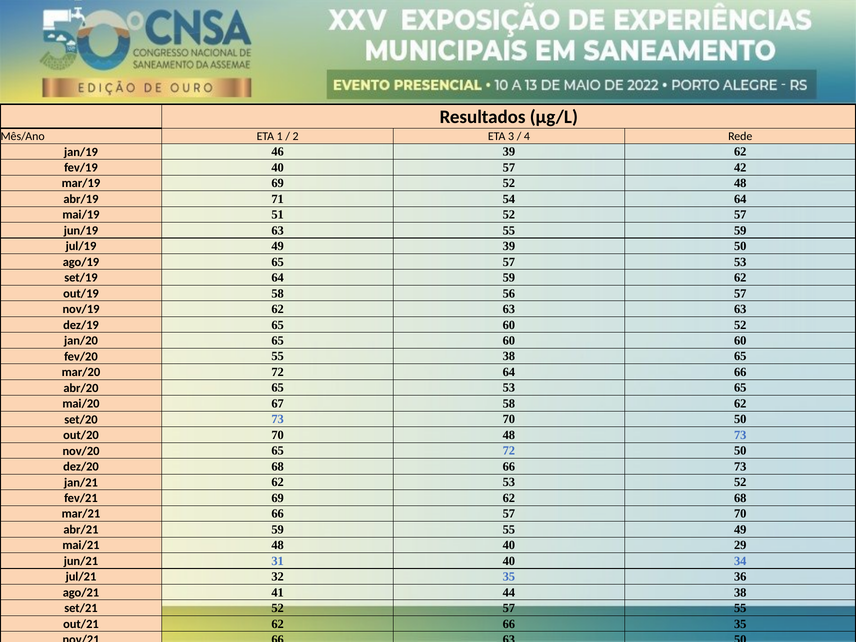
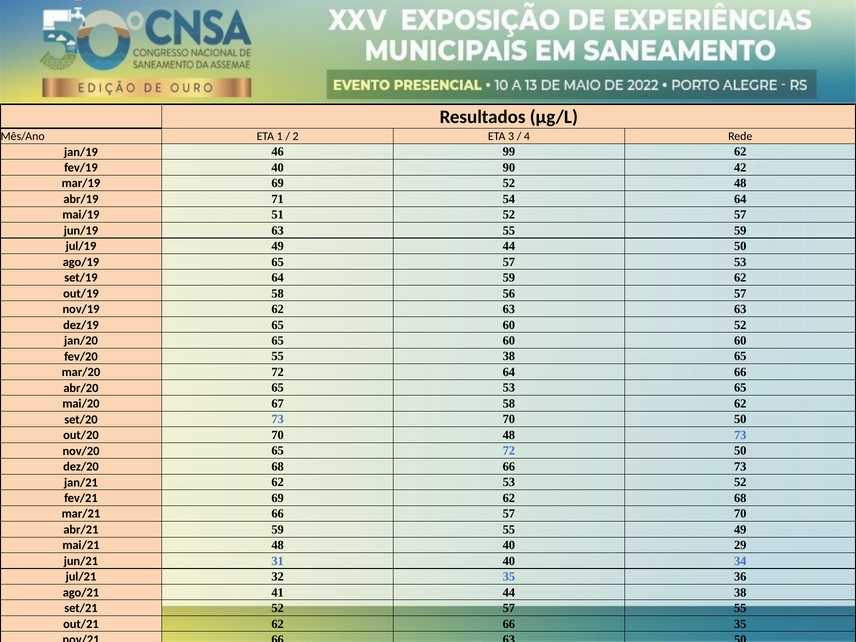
46 39: 39 -> 99 (509, 152)
40 57: 57 -> 90 (509, 168)
49 39: 39 -> 44 (509, 246)
